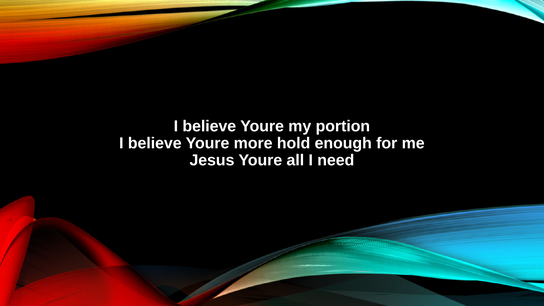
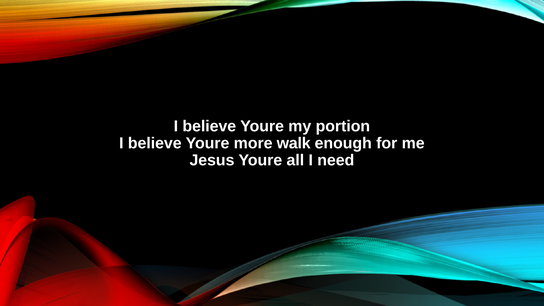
hold: hold -> walk (294, 143)
